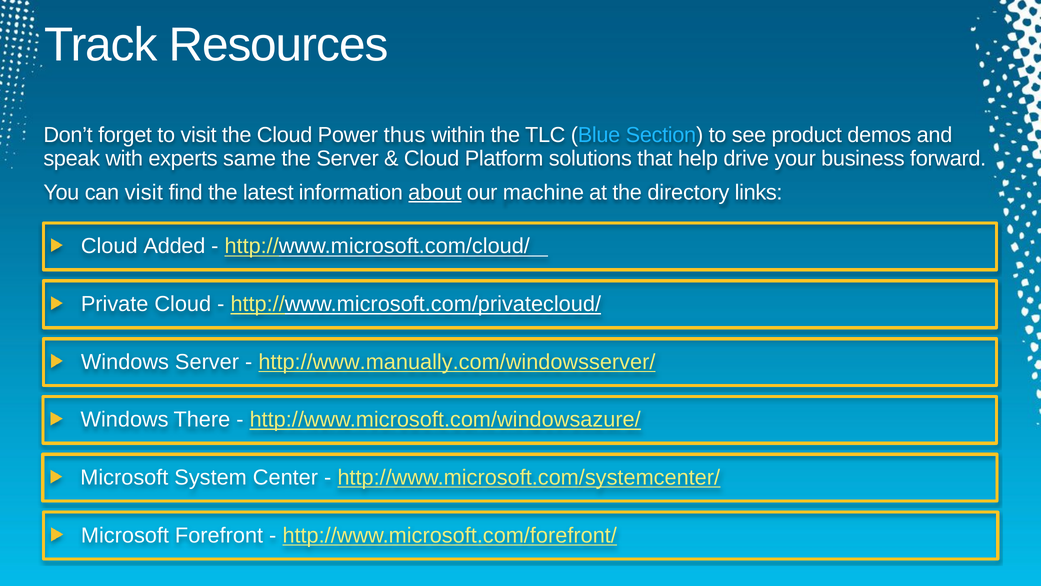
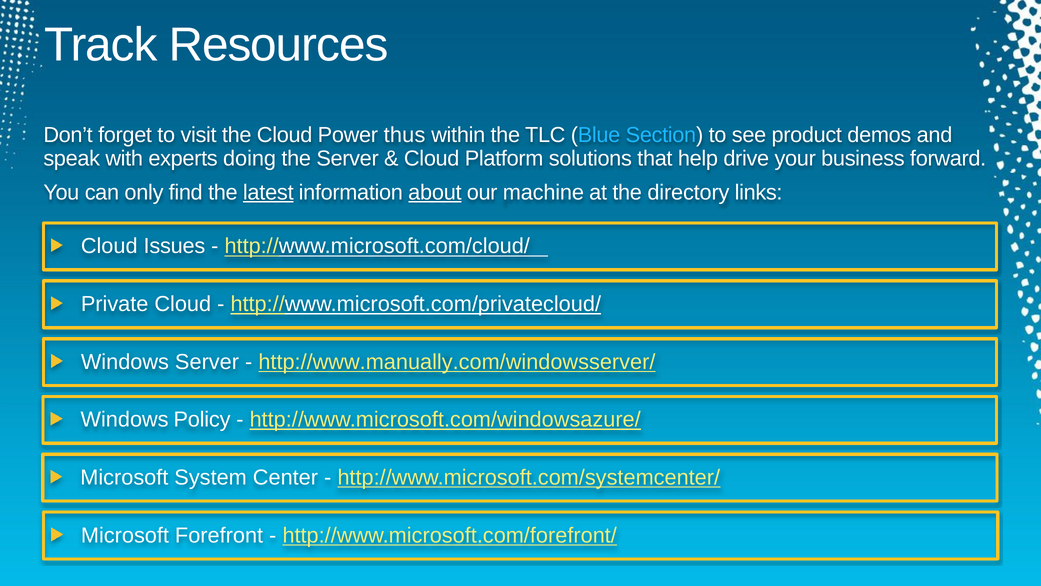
same: same -> doing (250, 159)
can visit: visit -> only (144, 192)
latest underline: none -> present (268, 192)
Added: Added -> Issues (174, 246)
There: There -> Policy (202, 420)
